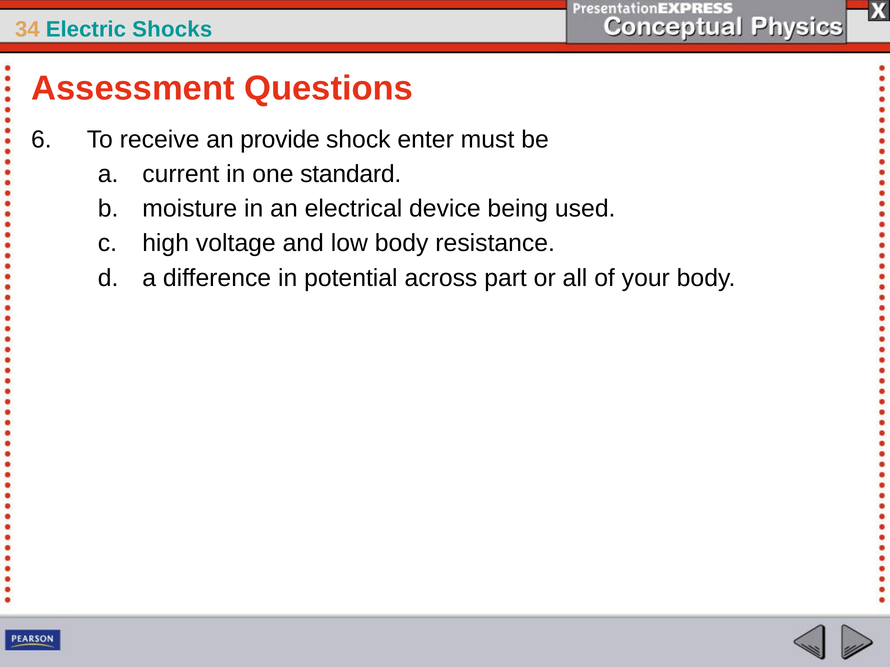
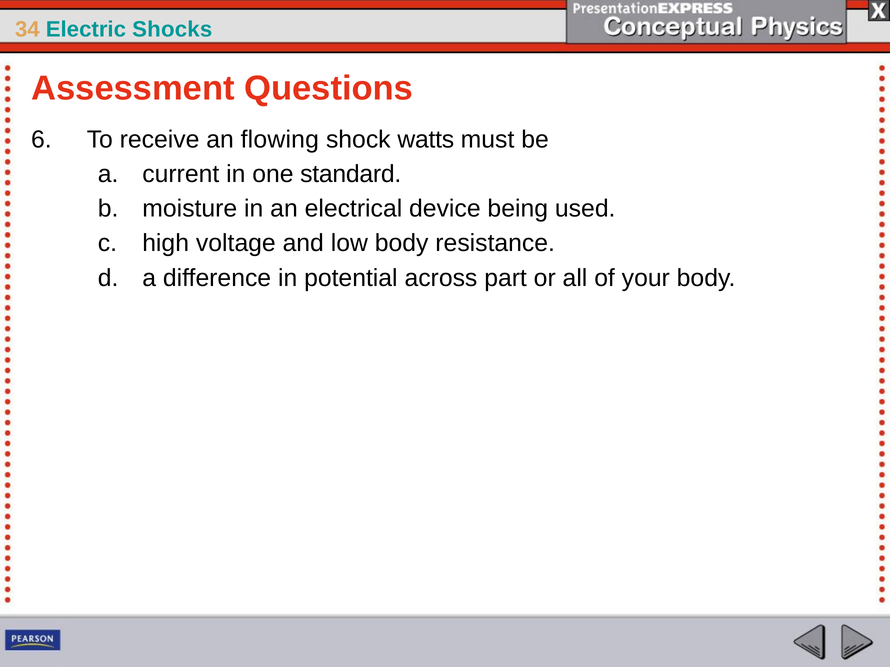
provide: provide -> flowing (280, 140)
enter: enter -> watts (426, 140)
